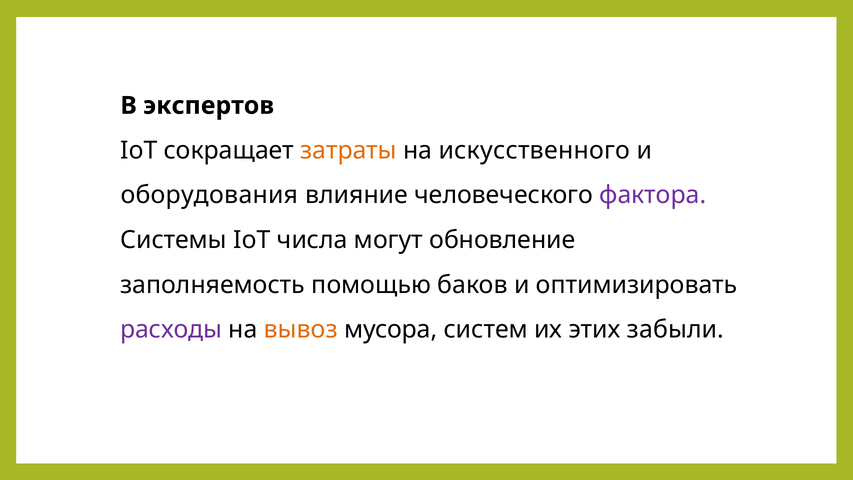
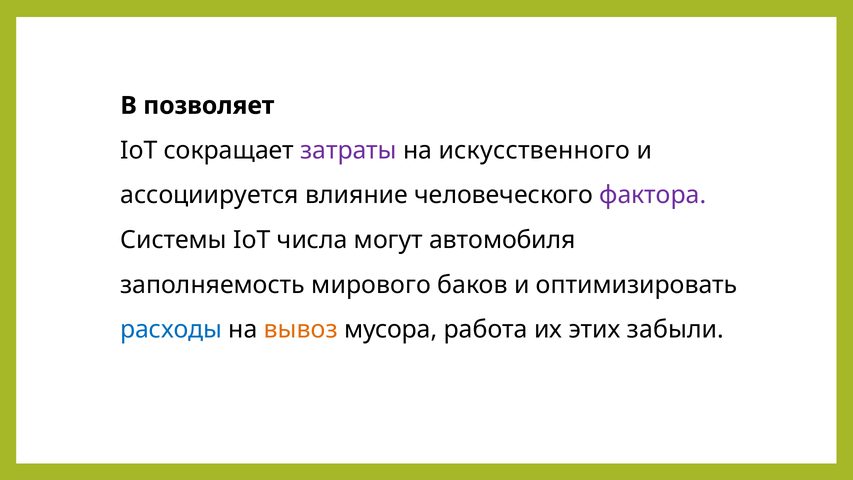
экспертов: экспертов -> позволяет (209, 106)
затраты colour: orange -> purple (349, 150)
оборудования: оборудования -> ассоциируется (210, 195)
обновление: обновление -> автомобиля (502, 240)
помощью: помощью -> мирового (371, 285)
расходы colour: purple -> blue (171, 330)
систем: систем -> работа (486, 330)
